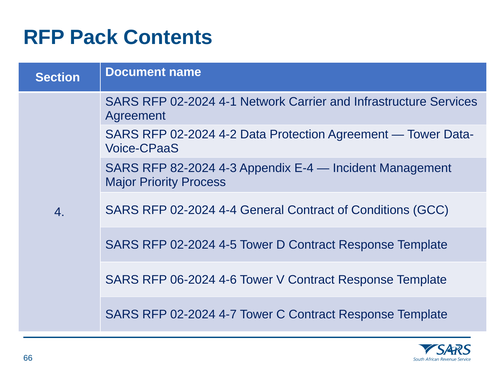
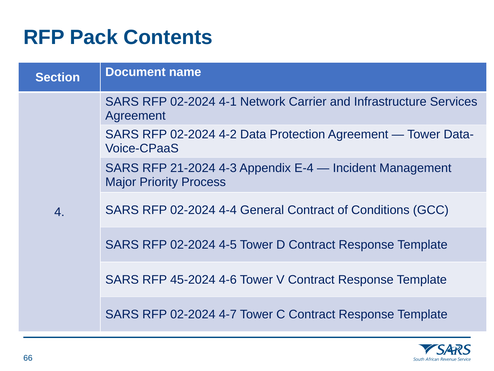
82-2024: 82-2024 -> 21-2024 (193, 168)
06-2024: 06-2024 -> 45-2024 (193, 279)
